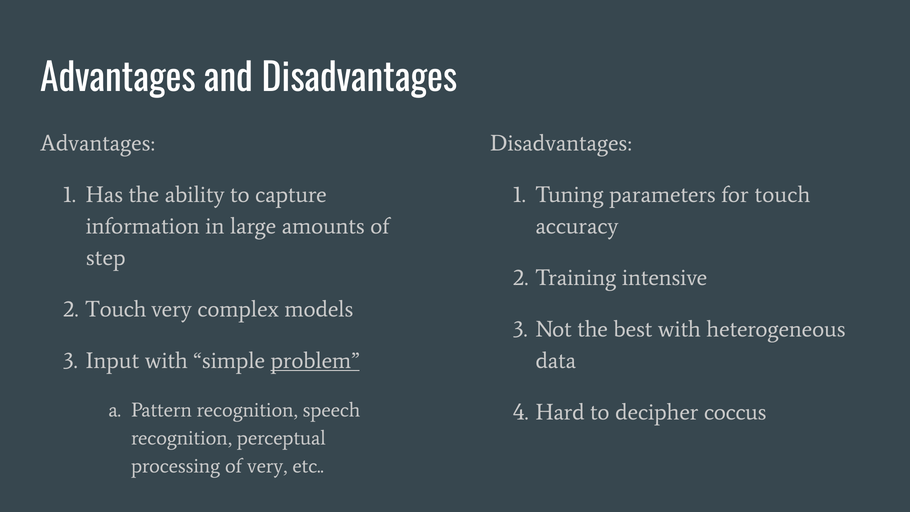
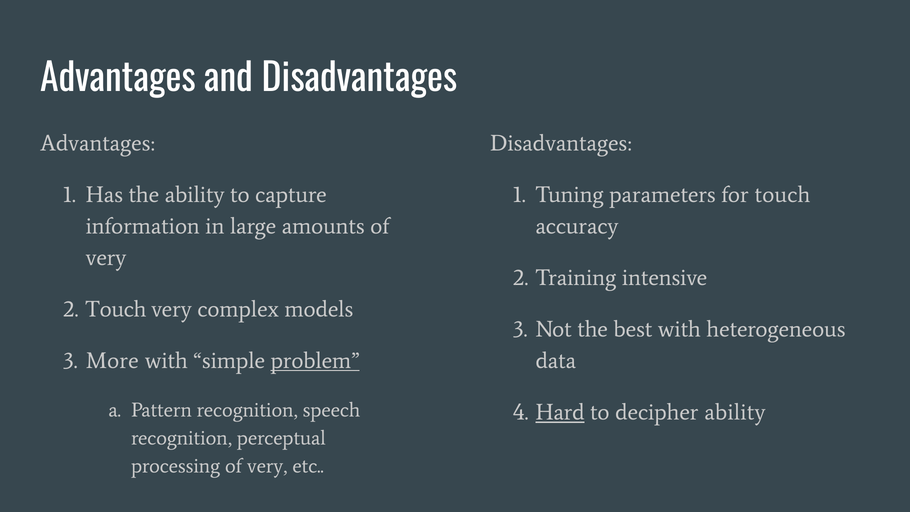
step: step -> very (106, 257)
Input: Input -> More (112, 361)
Hard underline: none -> present (560, 412)
decipher coccus: coccus -> ability (735, 412)
